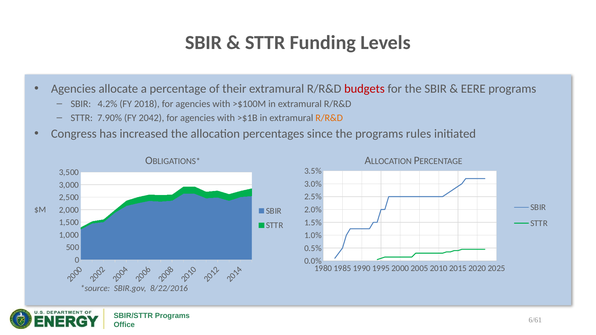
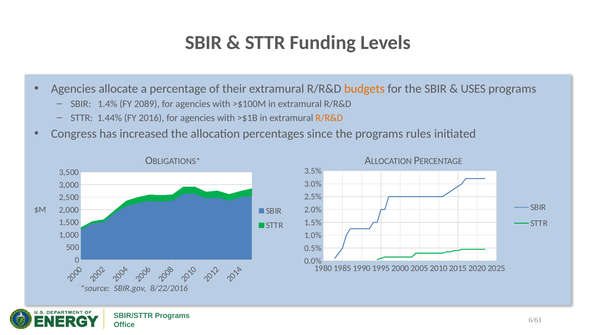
budgets colour: red -> orange (364, 89)
EERE: EERE -> USES (473, 89)
4.2%: 4.2% -> 1.4% (107, 104)
2018: 2018 -> 2089 (147, 104)
7.90%: 7.90% -> 1.44% (110, 118)
2042: 2042 -> 2016 (151, 118)
